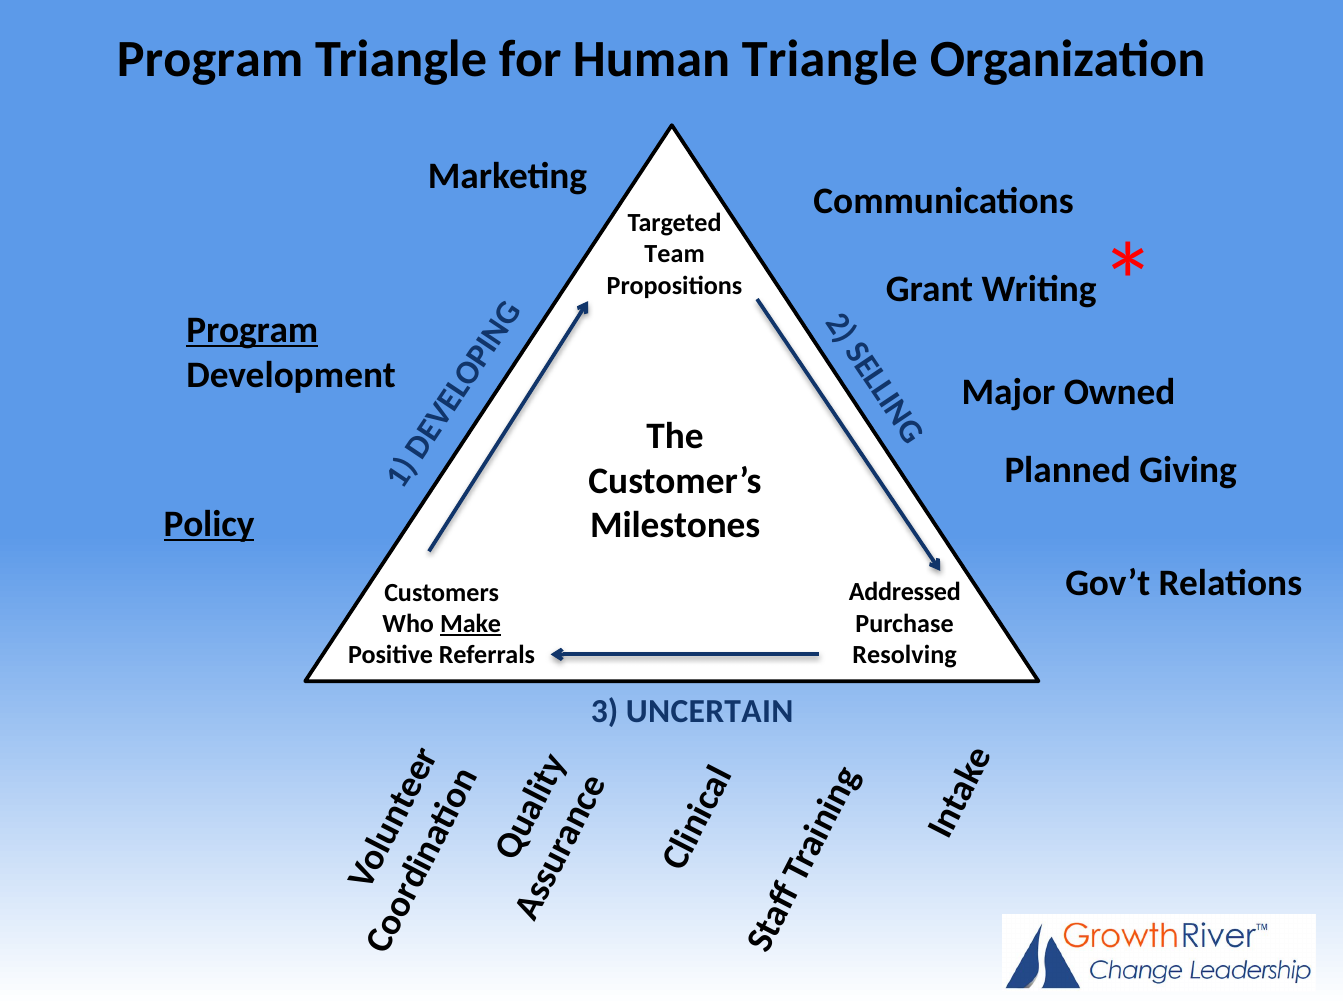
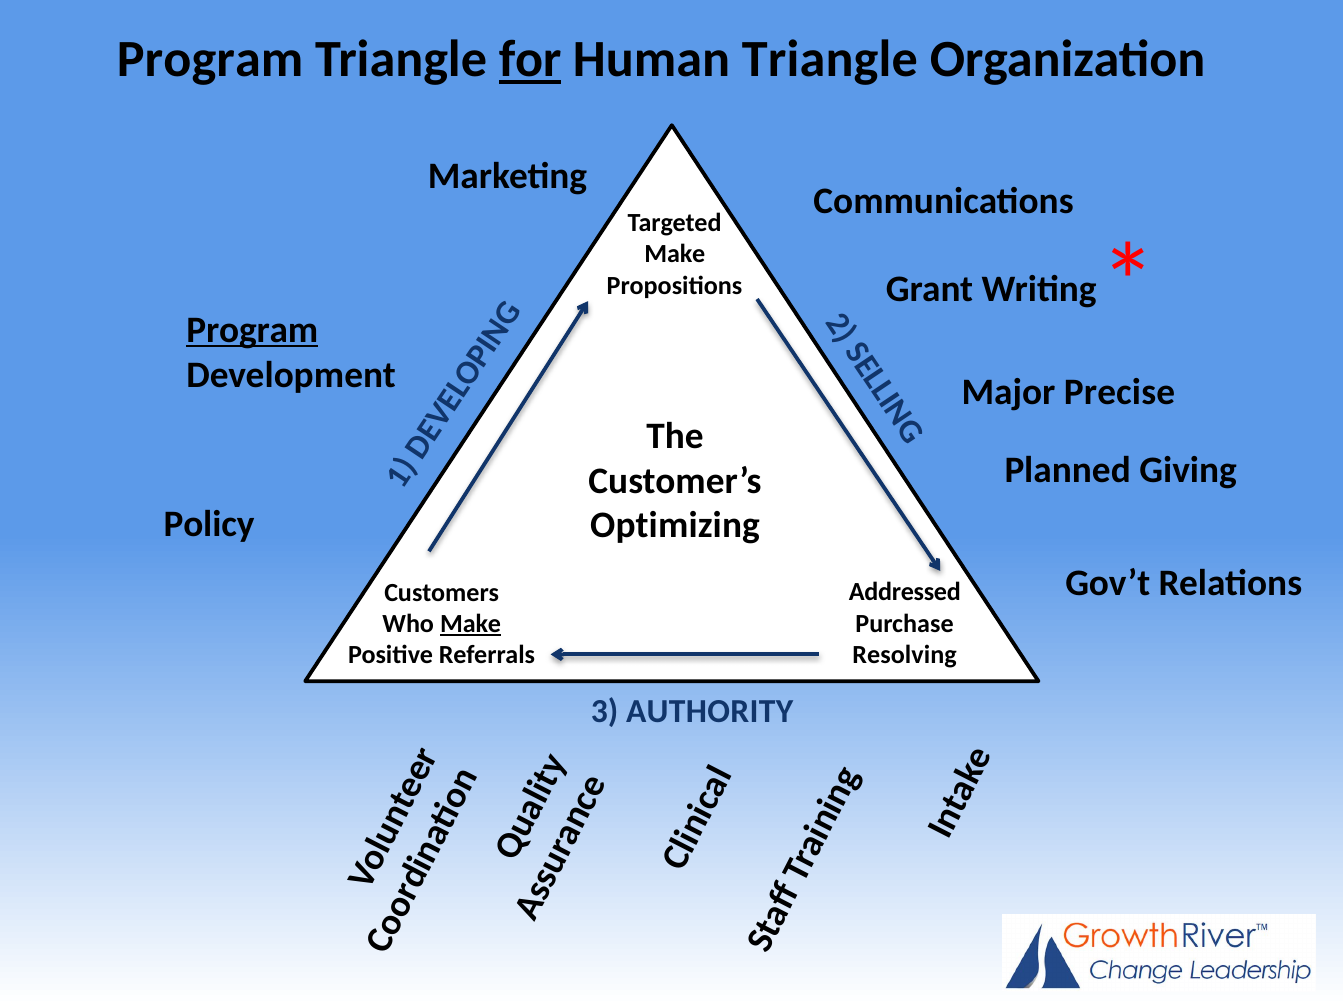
for underline: none -> present (530, 60)
Team: Team -> Make (675, 254)
Owned: Owned -> Precise (1119, 392)
Policy underline: present -> none (209, 524)
Milestones: Milestones -> Optimizing (675, 526)
UNCERTAIN: UNCERTAIN -> AUTHORITY (710, 712)
